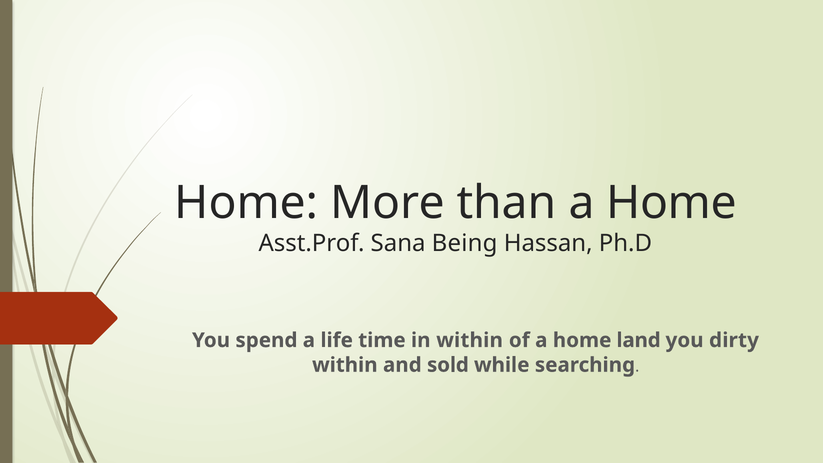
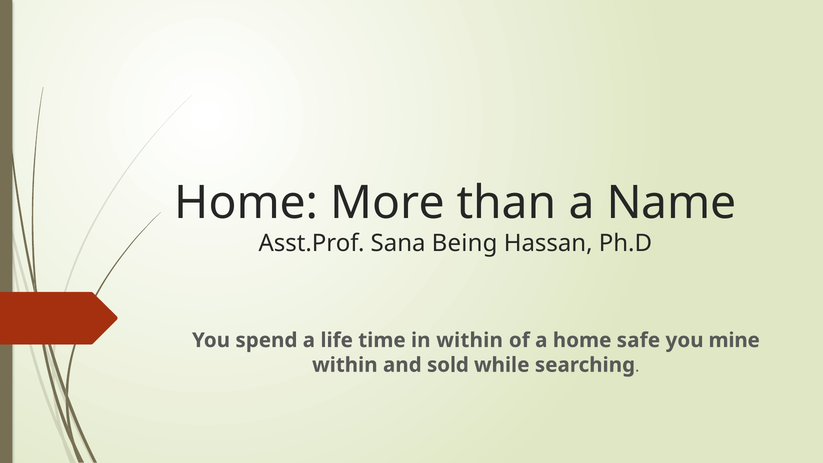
than a Home: Home -> Name (671, 203)
land: land -> safe (638, 340)
dirty: dirty -> mine (734, 340)
